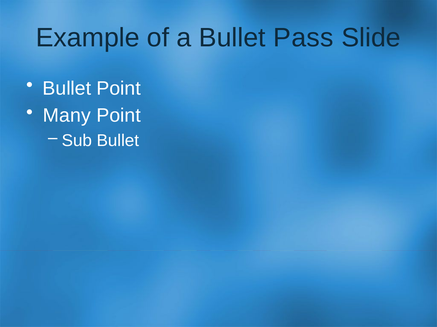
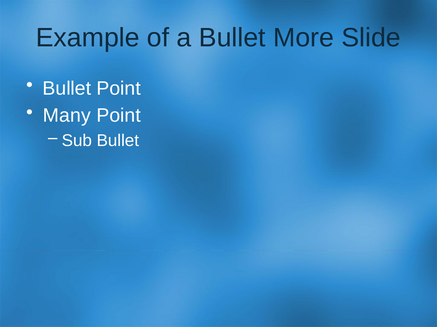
Pass: Pass -> More (304, 38)
